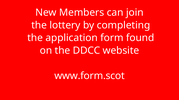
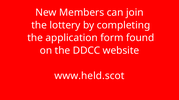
www.form.scot: www.form.scot -> www.held.scot (89, 76)
